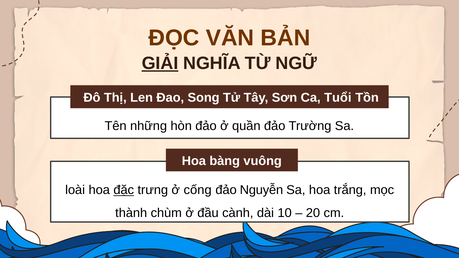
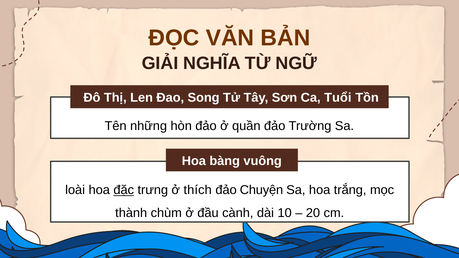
GIẢI underline: present -> none (160, 63)
cống: cống -> thích (198, 190)
Nguyễn: Nguyễn -> Chuyện (261, 190)
